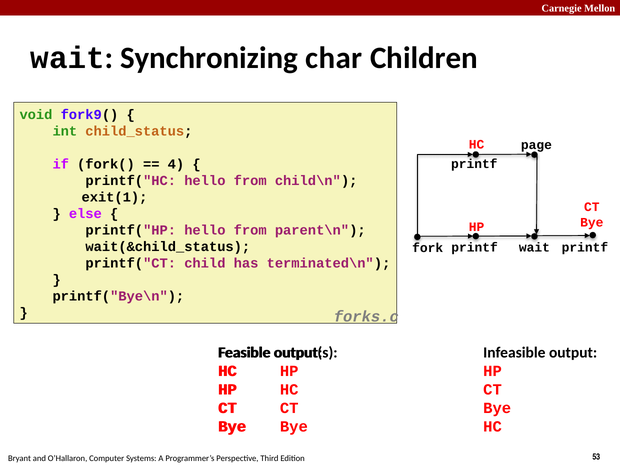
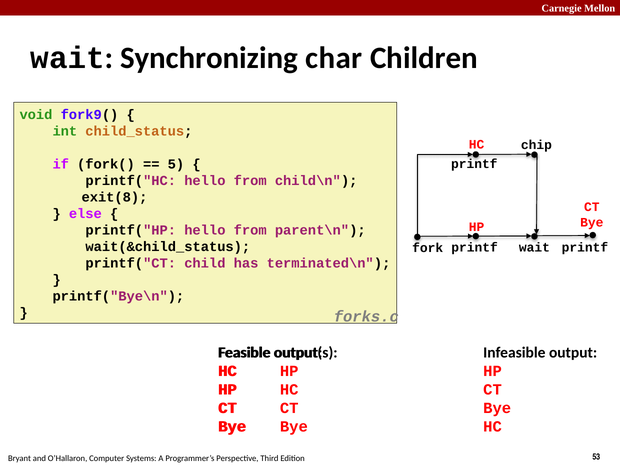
page: page -> chip (536, 145)
4: 4 -> 5 (176, 164)
exit(1: exit(1 -> exit(8 (114, 197)
